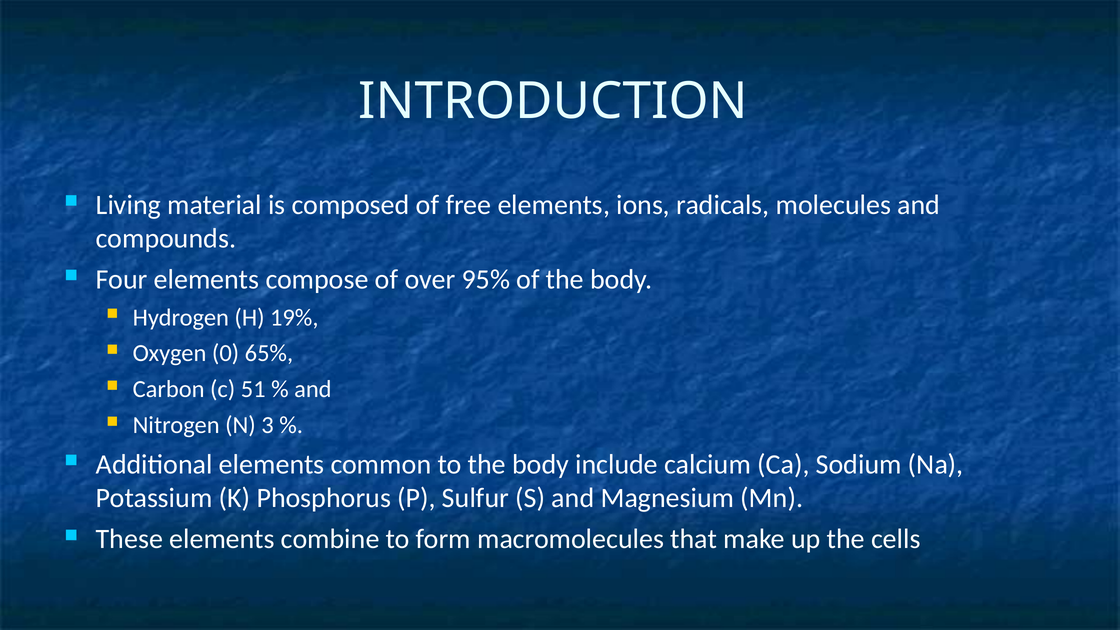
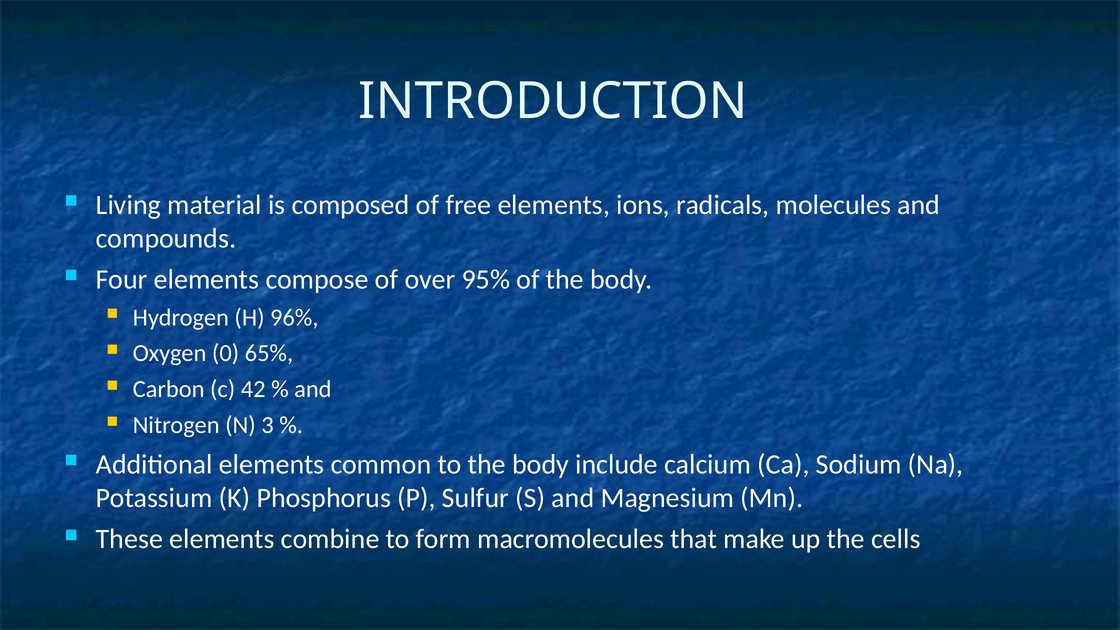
19%: 19% -> 96% (294, 317)
51: 51 -> 42 (253, 389)
